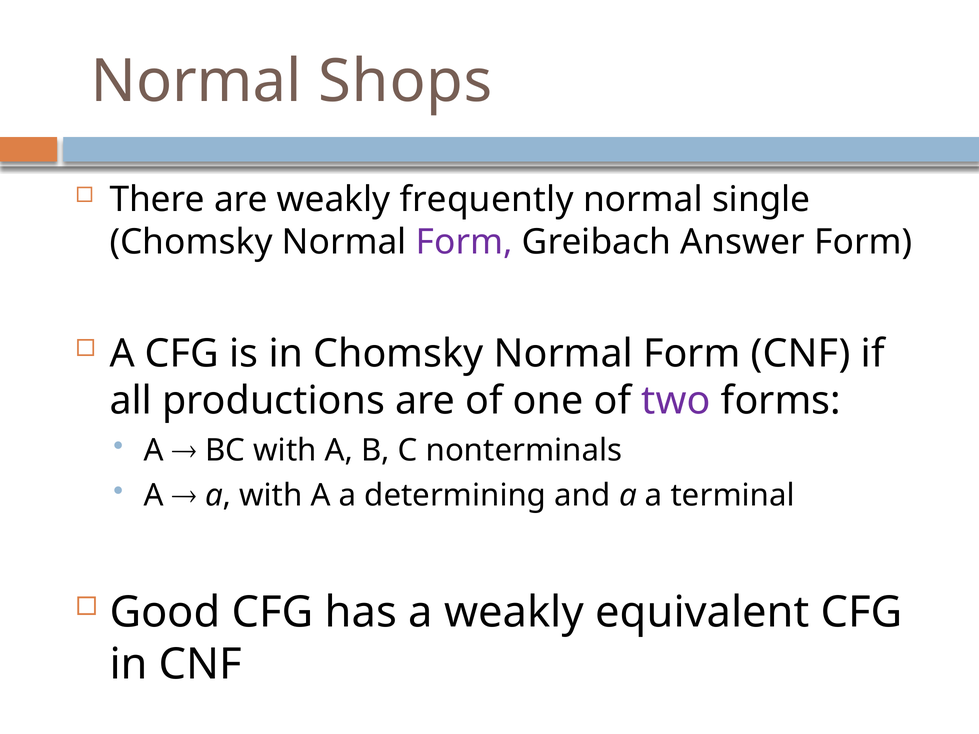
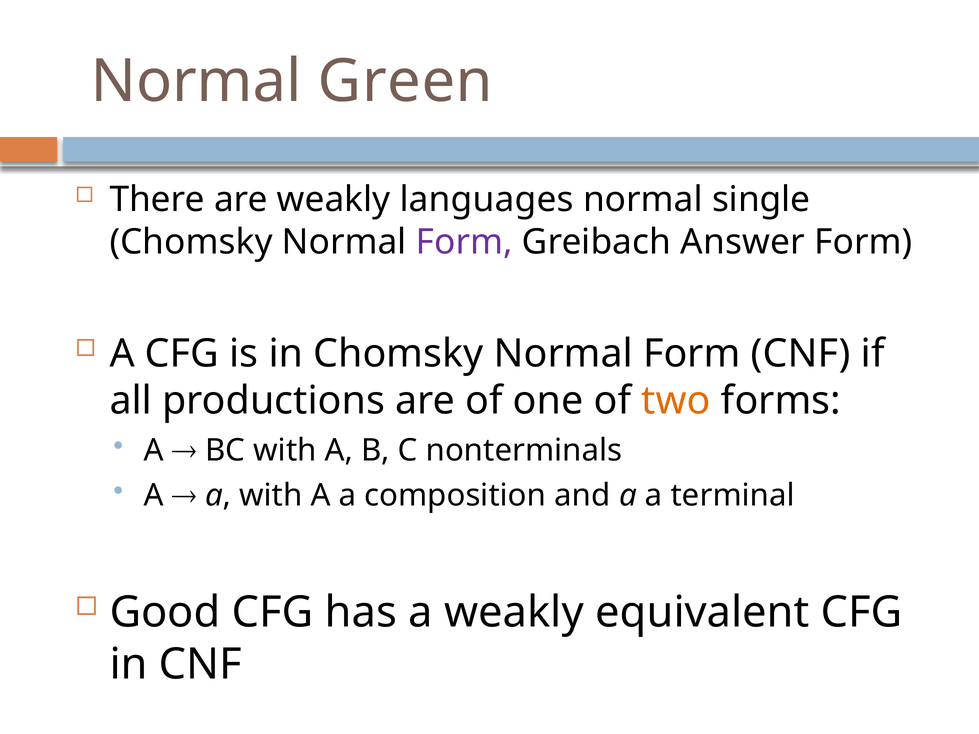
Shops: Shops -> Green (405, 82)
frequently: frequently -> languages (487, 200)
two colour: purple -> orange (676, 401)
determining: determining -> composition (455, 495)
